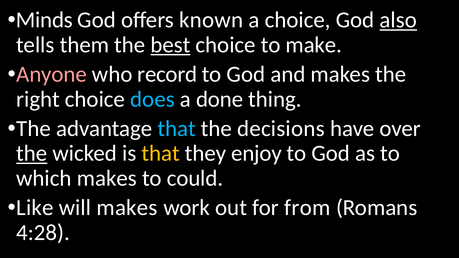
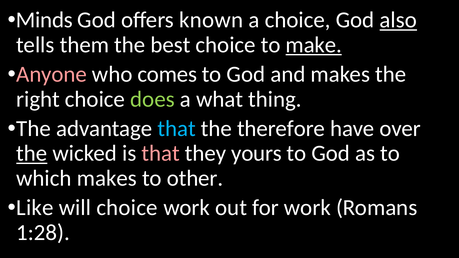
best underline: present -> none (170, 45)
make underline: none -> present (314, 45)
record: record -> comes (167, 74)
does colour: light blue -> light green (153, 99)
done: done -> what (220, 99)
decisions: decisions -> therefore (281, 129)
that colour: yellow -> pink (161, 154)
enjoy: enjoy -> yours (257, 154)
could: could -> other (195, 178)
will makes: makes -> choice (127, 208)
for from: from -> work (307, 208)
4:28: 4:28 -> 1:28 (43, 233)
